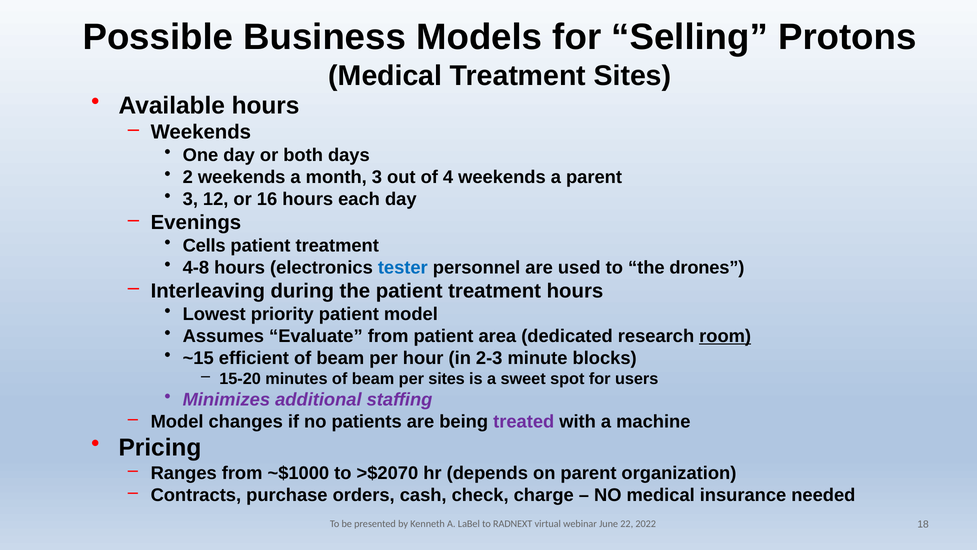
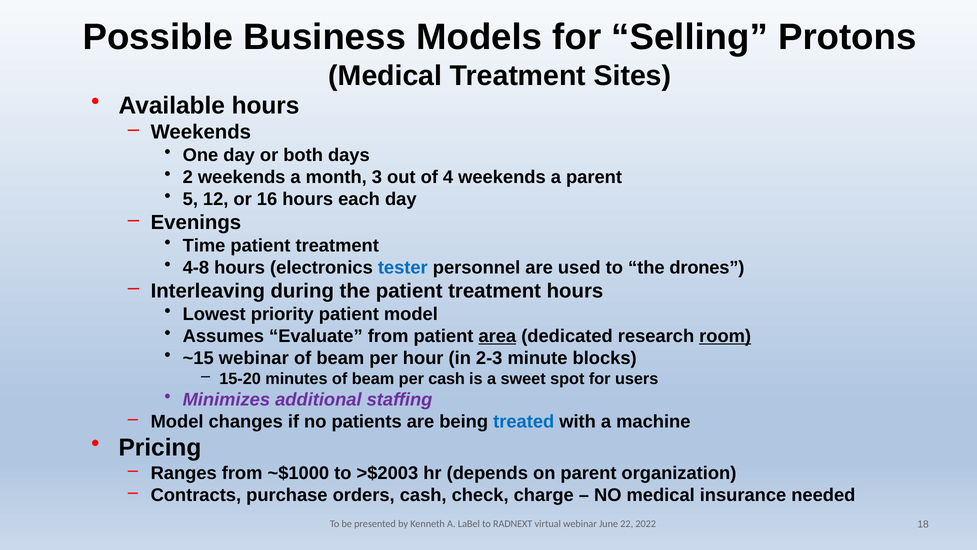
3: 3 -> 5 (190, 199)
Cells: Cells -> Time (204, 245)
area underline: none -> present (497, 336)
~15 efficient: efficient -> webinar (254, 358)
per sites: sites -> cash (447, 378)
treated colour: purple -> blue (524, 421)
>$2070: >$2070 -> >$2003 (387, 473)
